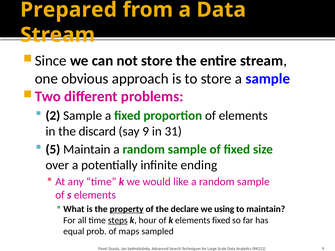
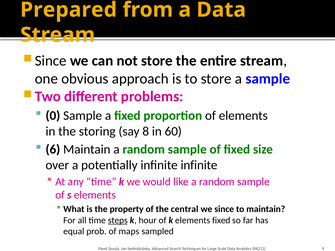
2: 2 -> 0 (53, 116)
discard: discard -> storing (97, 131)
say 9: 9 -> 8 (146, 131)
31: 31 -> 60 (173, 131)
5: 5 -> 6 (53, 150)
infinite ending: ending -> infinite (199, 165)
property underline: present -> none (127, 209)
declare: declare -> central (185, 209)
using: using -> since (224, 209)
